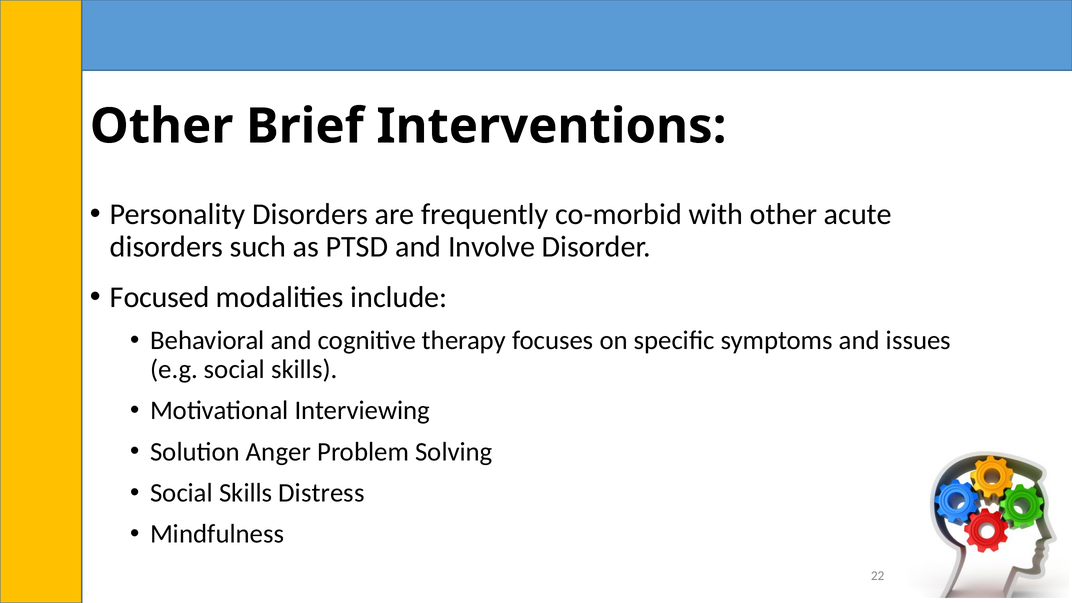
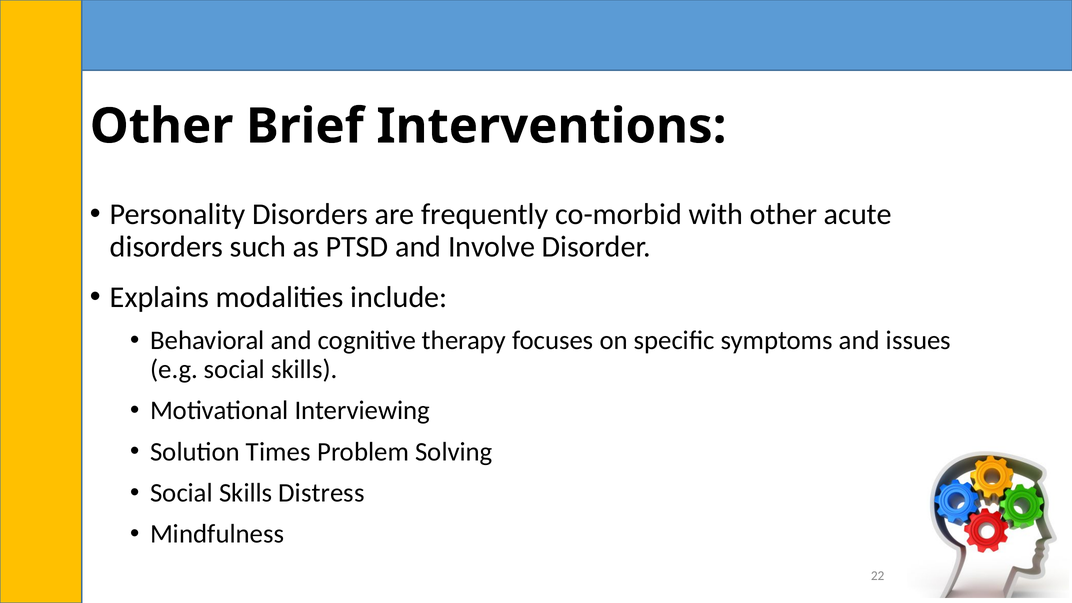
Focused: Focused -> Explains (160, 297)
Anger: Anger -> Times (278, 452)
